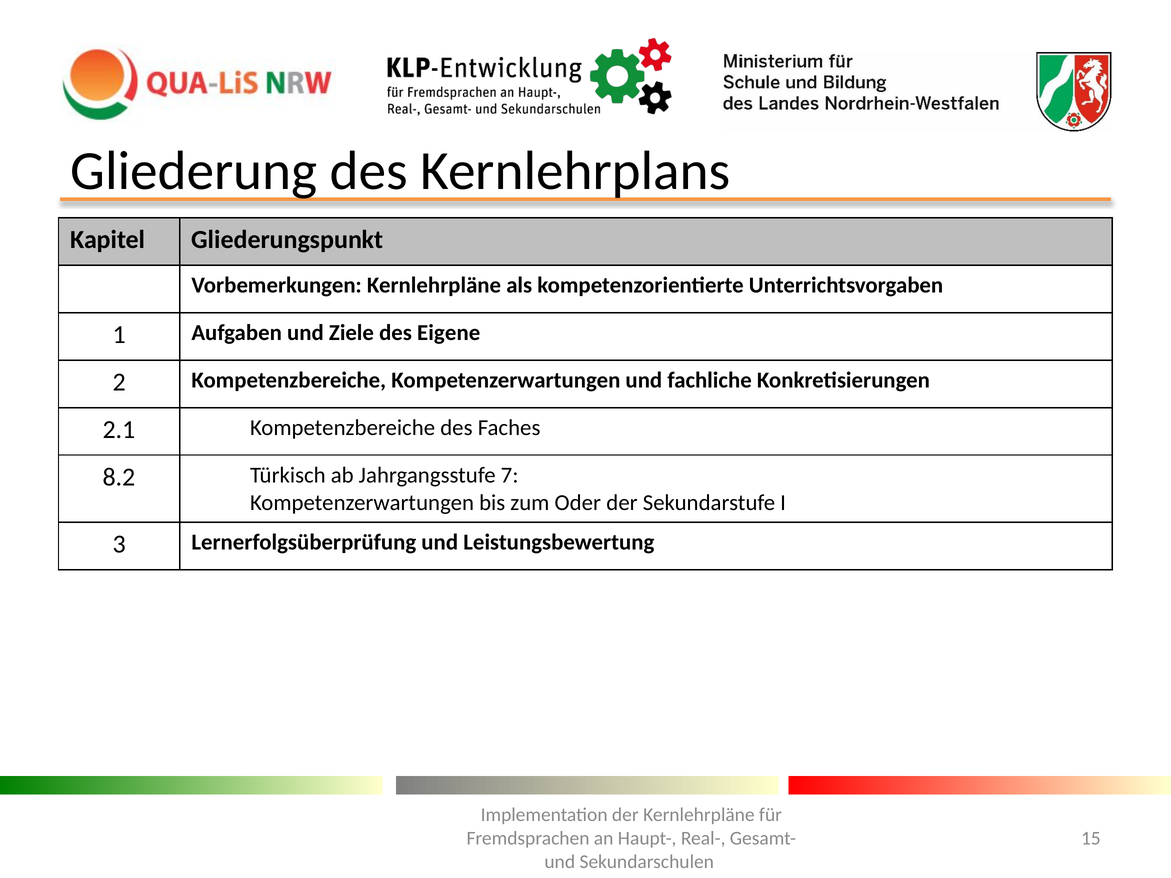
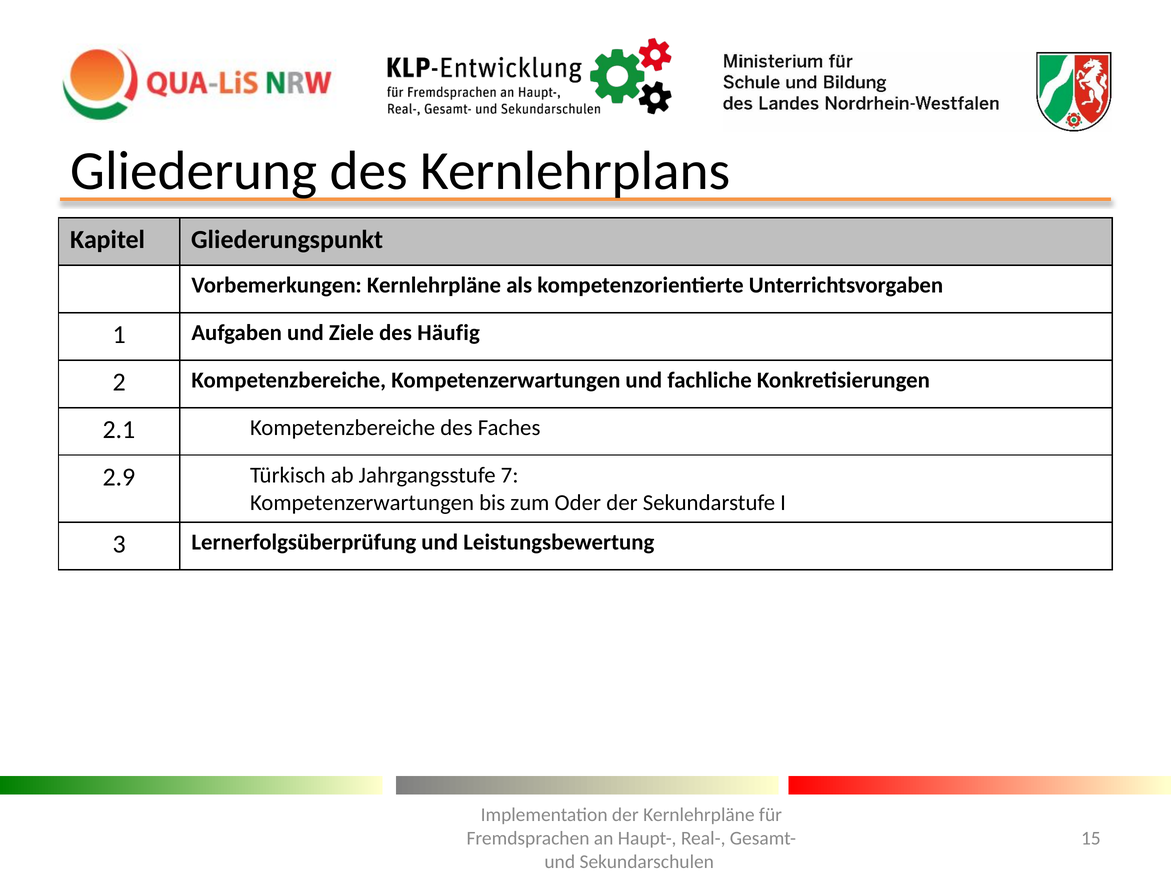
Eigene: Eigene -> Häufig (449, 333)
8.2: 8.2 -> 2.9 (119, 477)
